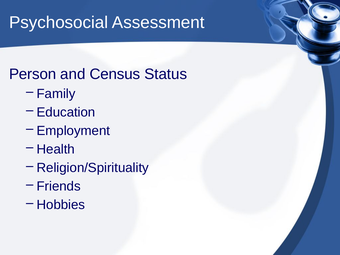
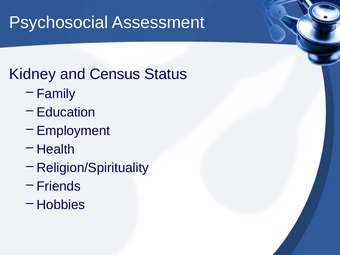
Person: Person -> Kidney (33, 74)
